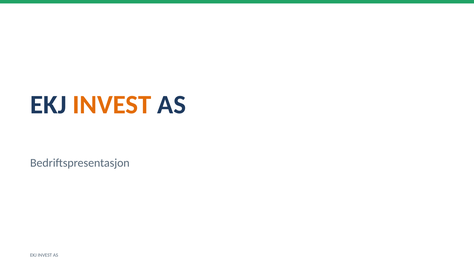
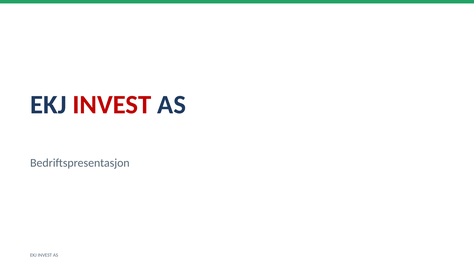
INVEST colour: orange -> red (112, 105)
